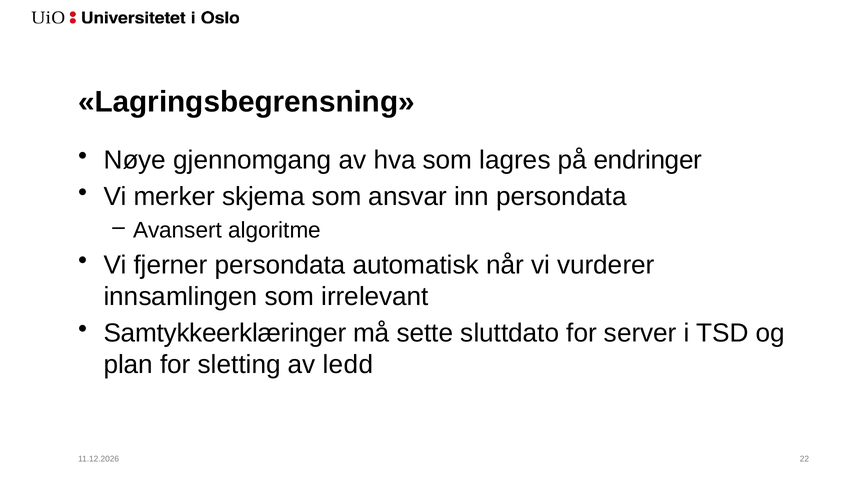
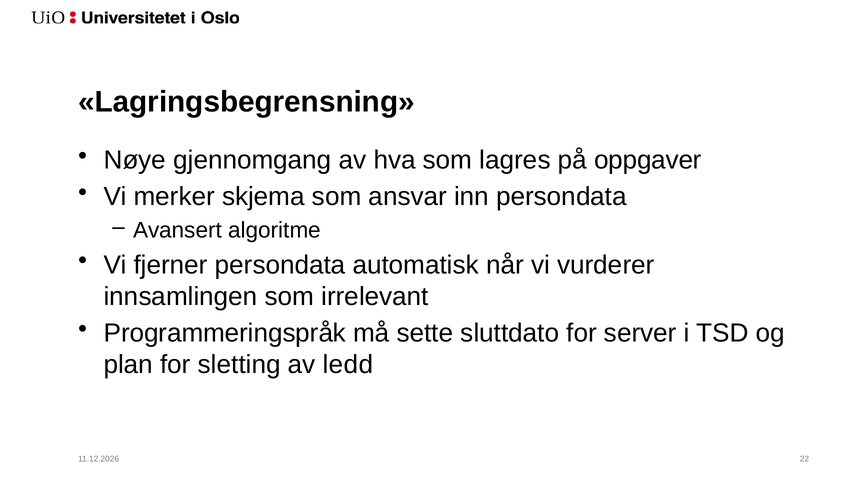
endringer: endringer -> oppgaver (648, 160)
Samtykkeerklæringer: Samtykkeerklæringer -> Programmeringspråk (225, 333)
